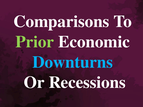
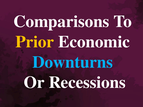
Prior colour: light green -> yellow (35, 42)
